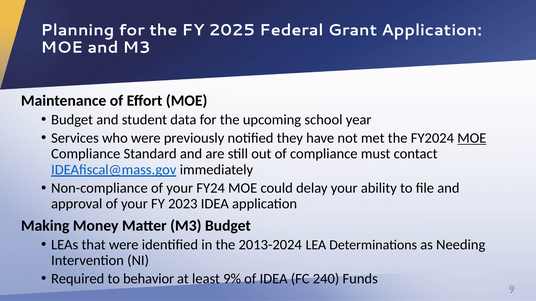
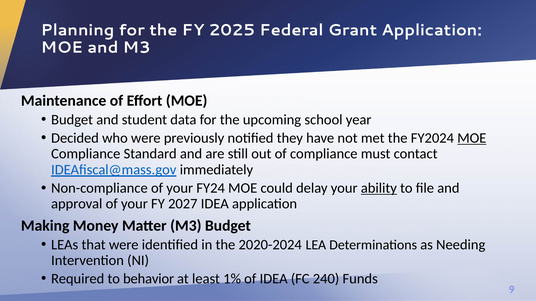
Services: Services -> Decided (75, 138)
ability underline: none -> present (379, 188)
2023: 2023 -> 2027 (183, 204)
2013-2024: 2013-2024 -> 2020-2024 (270, 245)
9%: 9% -> 1% (232, 279)
